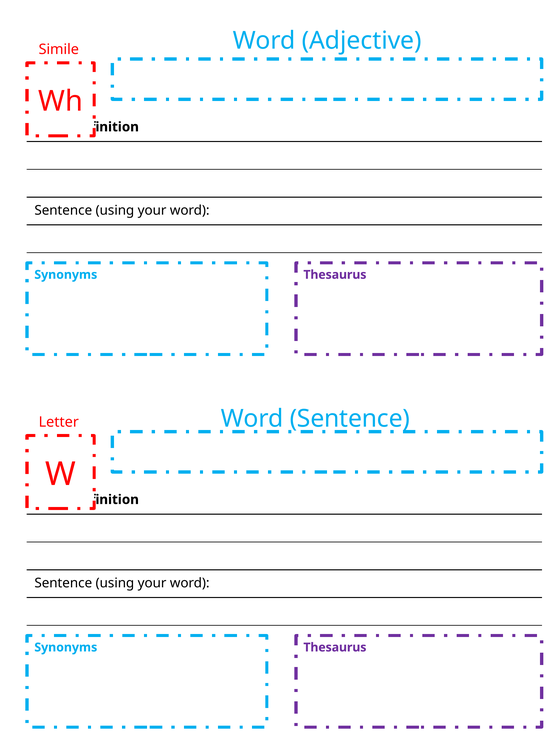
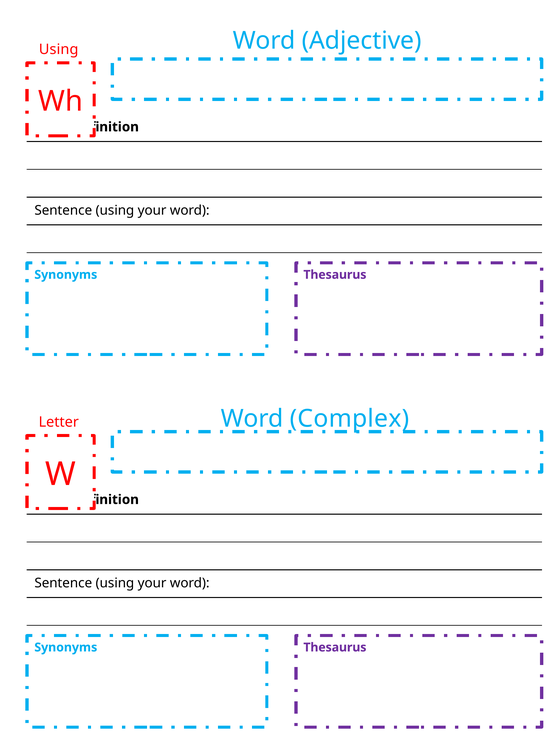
Simile: Simile -> Using (59, 49)
Word Sentence: Sentence -> Complex (350, 419)
